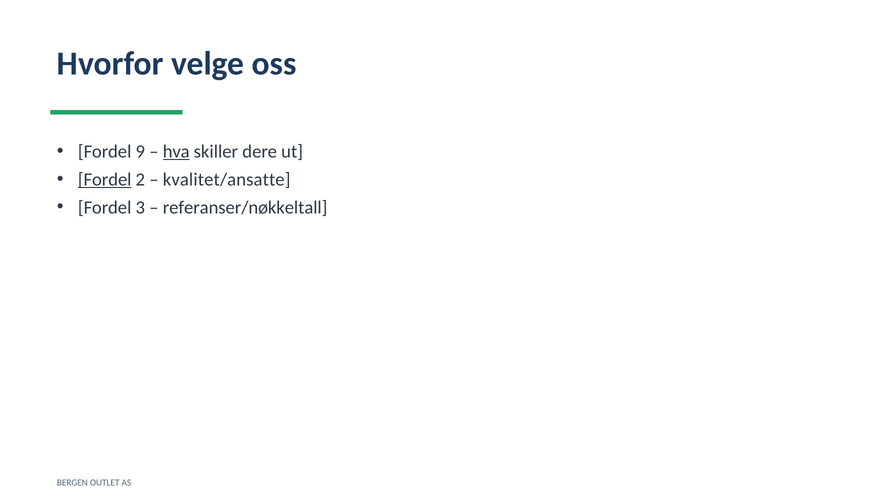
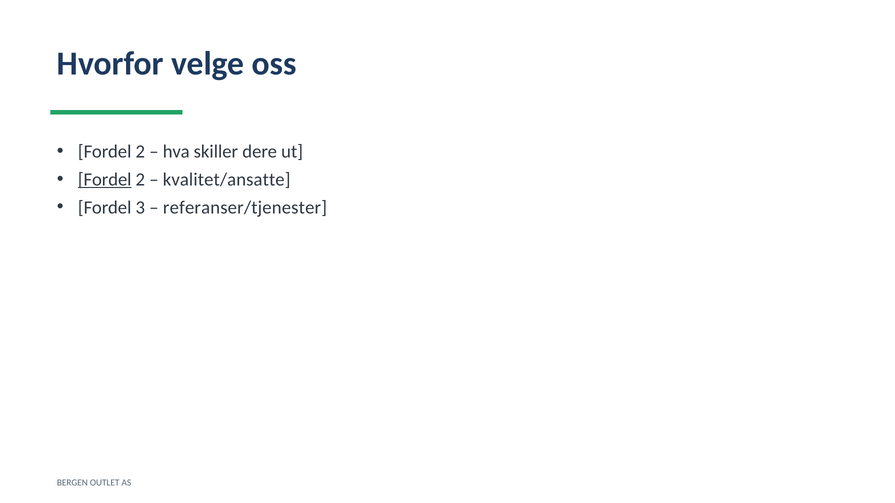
9: 9 -> 2 (140, 152)
hva underline: present -> none (176, 152)
referanser/nøkkeltall: referanser/nøkkeltall -> referanser/tjenester (245, 208)
